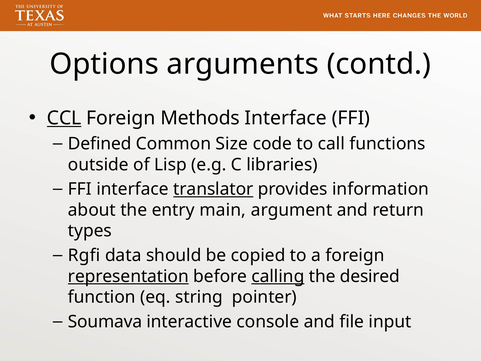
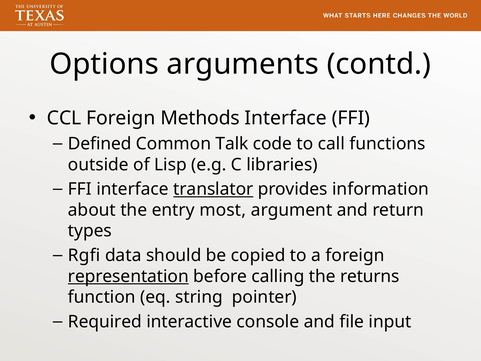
CCL underline: present -> none (64, 118)
Size: Size -> Talk (232, 144)
main: main -> most (223, 210)
calling underline: present -> none (278, 276)
desired: desired -> returns (370, 276)
Soumava: Soumava -> Required (105, 322)
